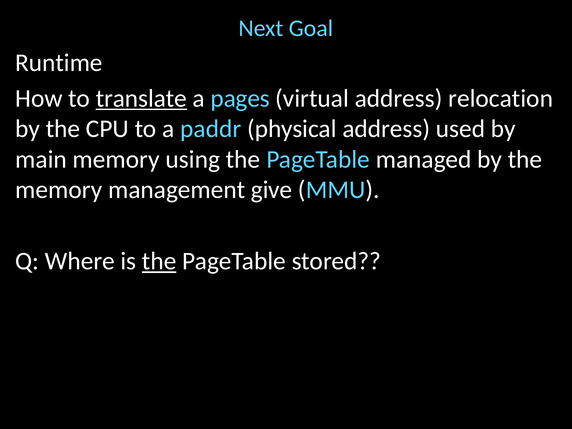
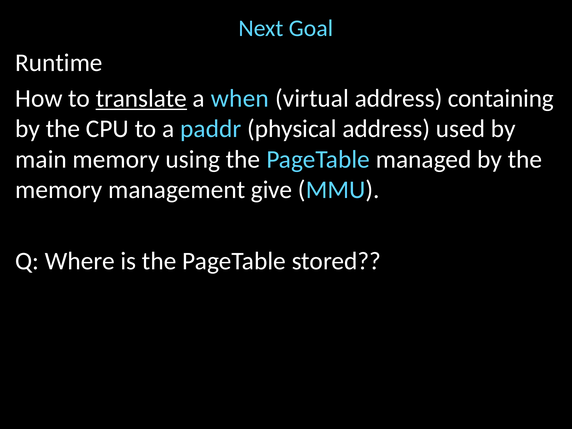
pages: pages -> when (240, 98)
relocation: relocation -> containing (501, 98)
the underline: present -> none (159, 261)
